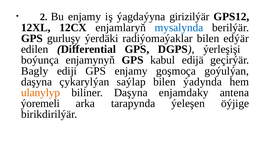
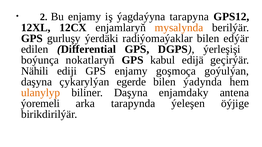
girizilýär: girizilýär -> tarapyna (189, 17)
mysalynda colour: blue -> orange (179, 28)
enjamynyň: enjamynyň -> nokatlaryň (90, 60)
Bagly: Bagly -> Nähili (35, 71)
saýlap: saýlap -> egerde (131, 82)
